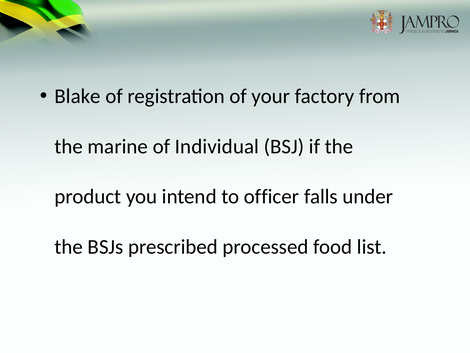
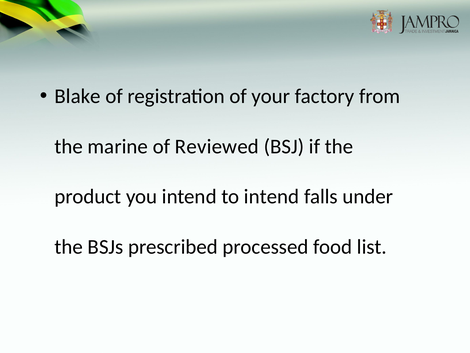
Individual: Individual -> Reviewed (217, 146)
to officer: officer -> intend (272, 196)
